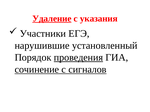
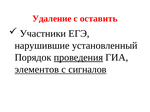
Удаление underline: present -> none (52, 19)
указания: указания -> оставить (99, 19)
сочинение: сочинение -> элементов (37, 70)
